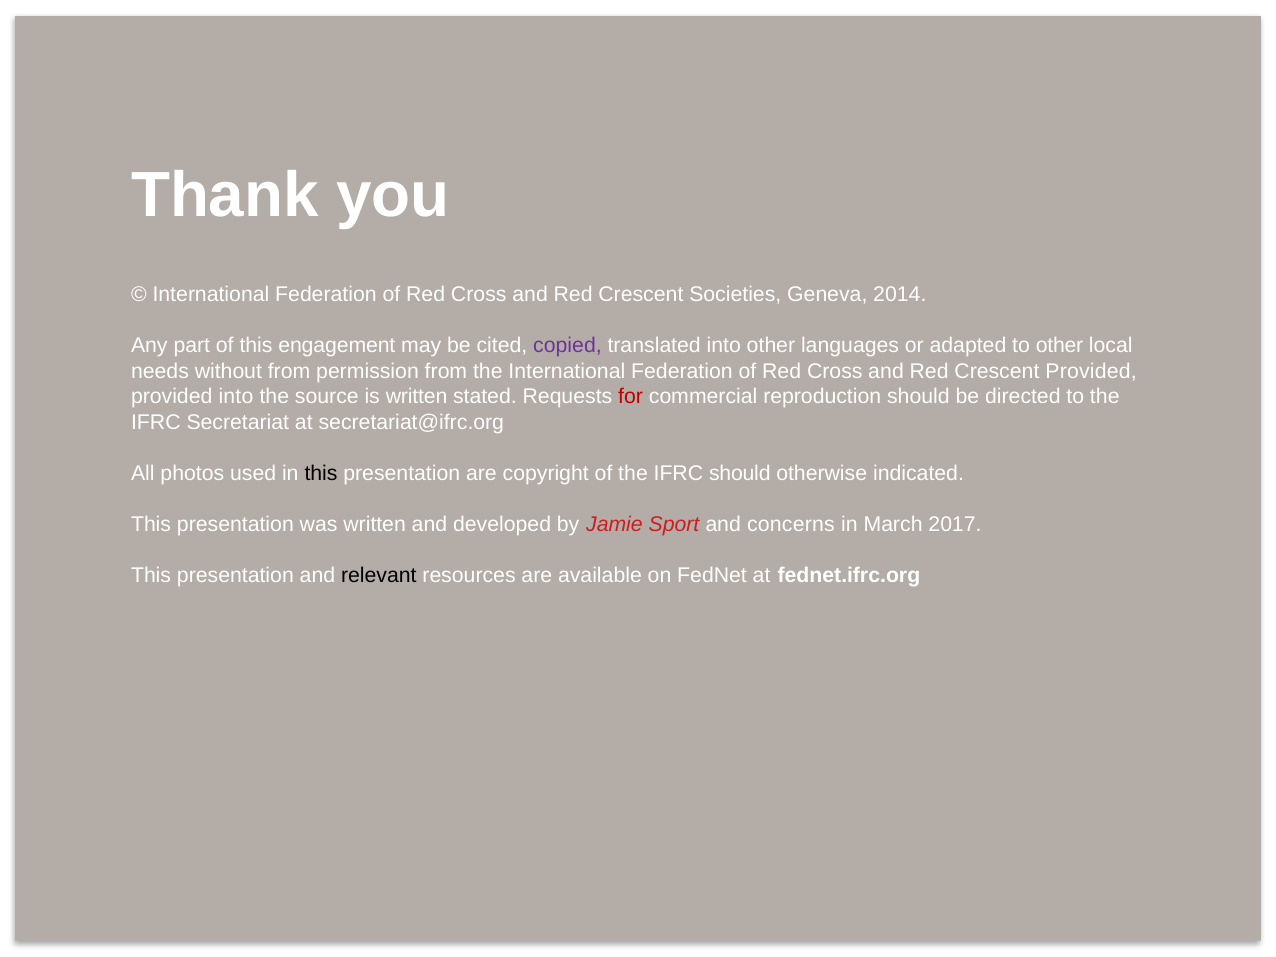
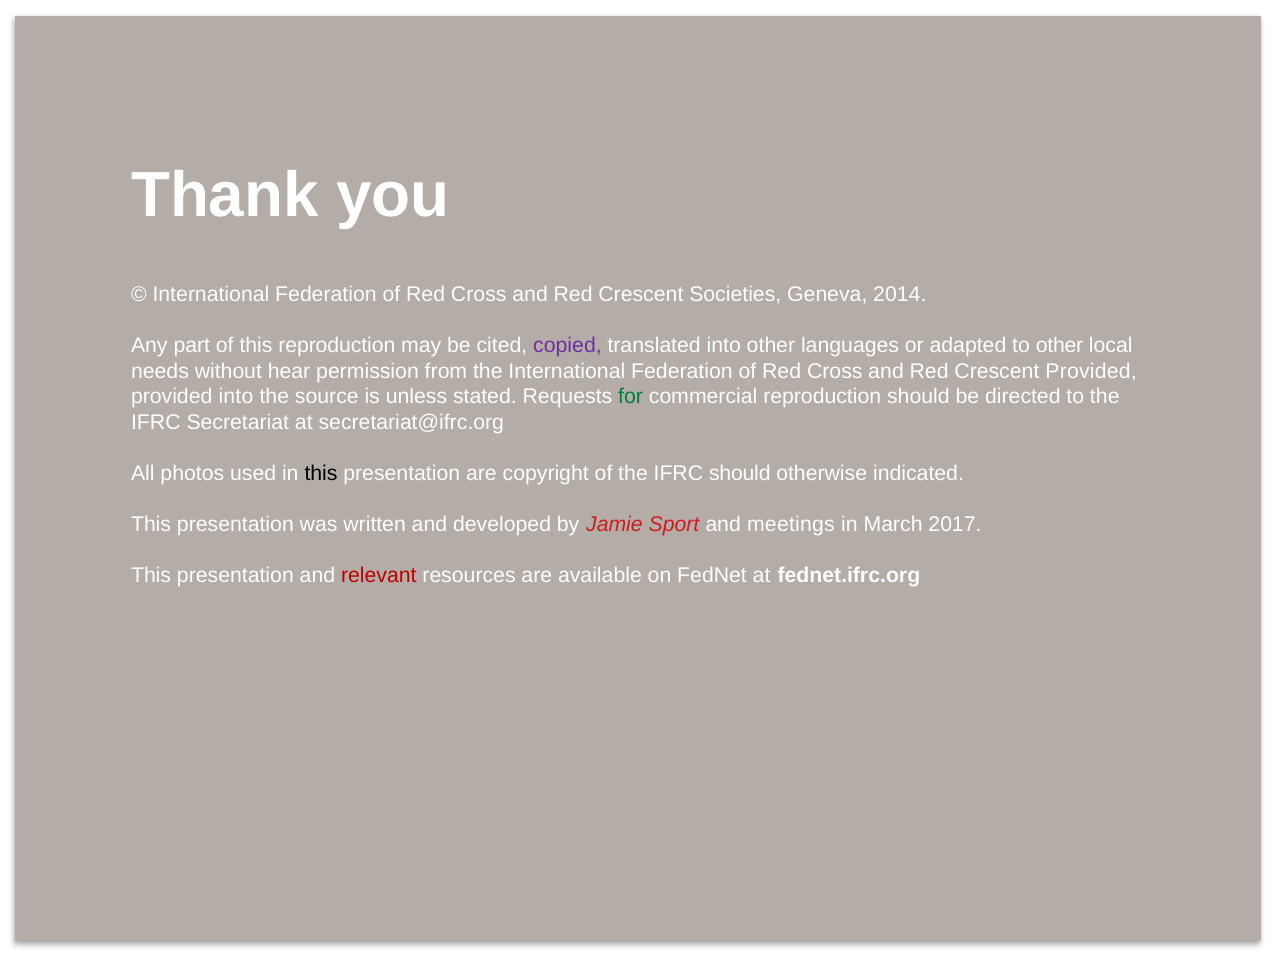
this engagement: engagement -> reproduction (337, 346)
without from: from -> hear (289, 371)
is written: written -> unless (416, 397)
for colour: red -> green (631, 397)
concerns: concerns -> meetings (791, 525)
relevant colour: black -> red (379, 576)
